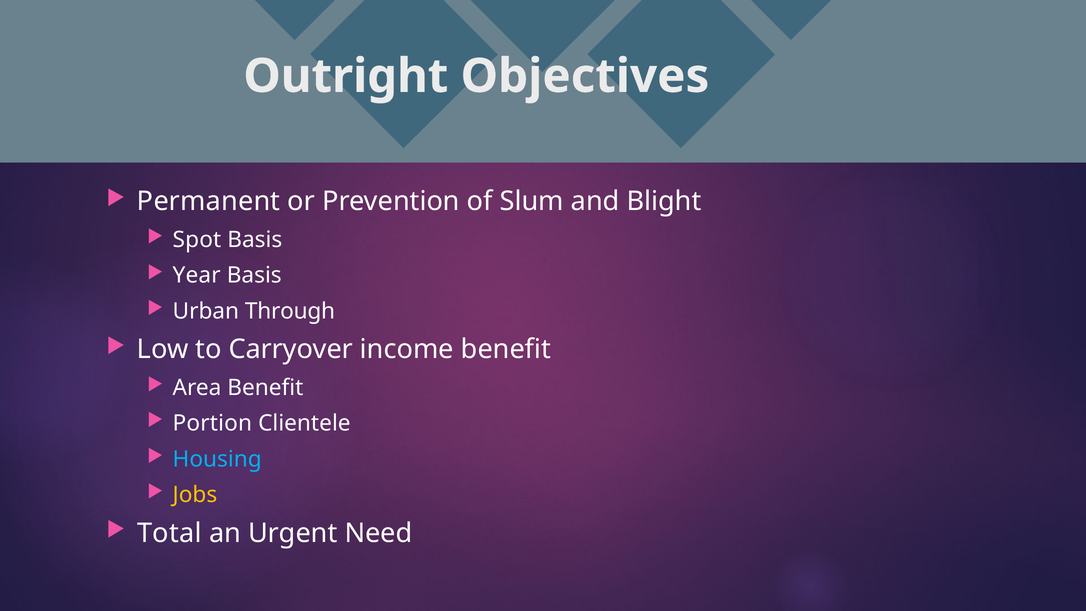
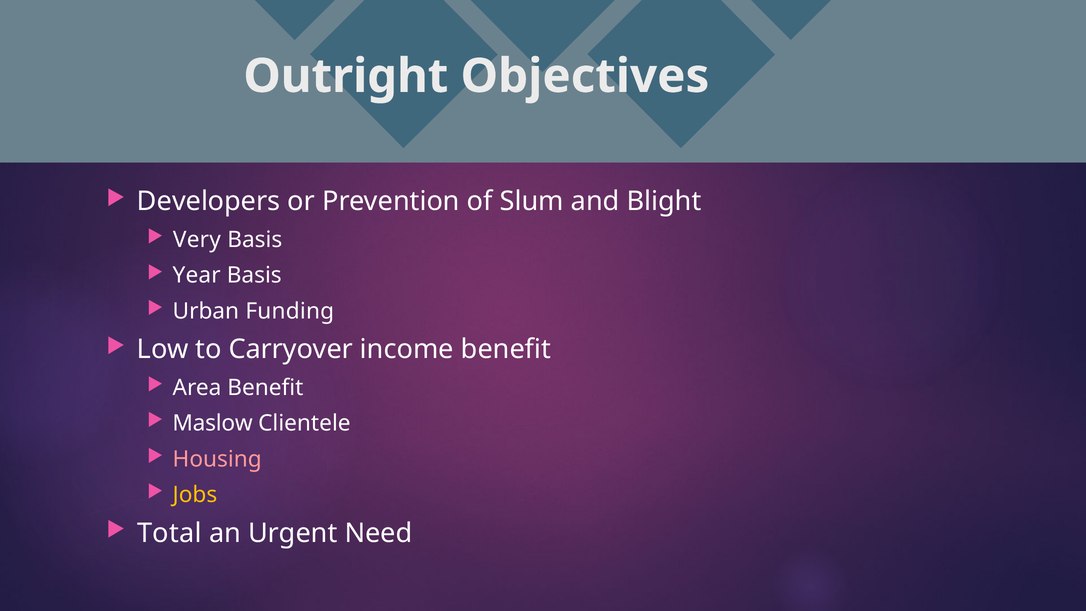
Permanent: Permanent -> Developers (209, 201)
Spot: Spot -> Very (197, 240)
Through: Through -> Funding (290, 311)
Portion: Portion -> Maslow (213, 423)
Housing colour: light blue -> pink (217, 459)
